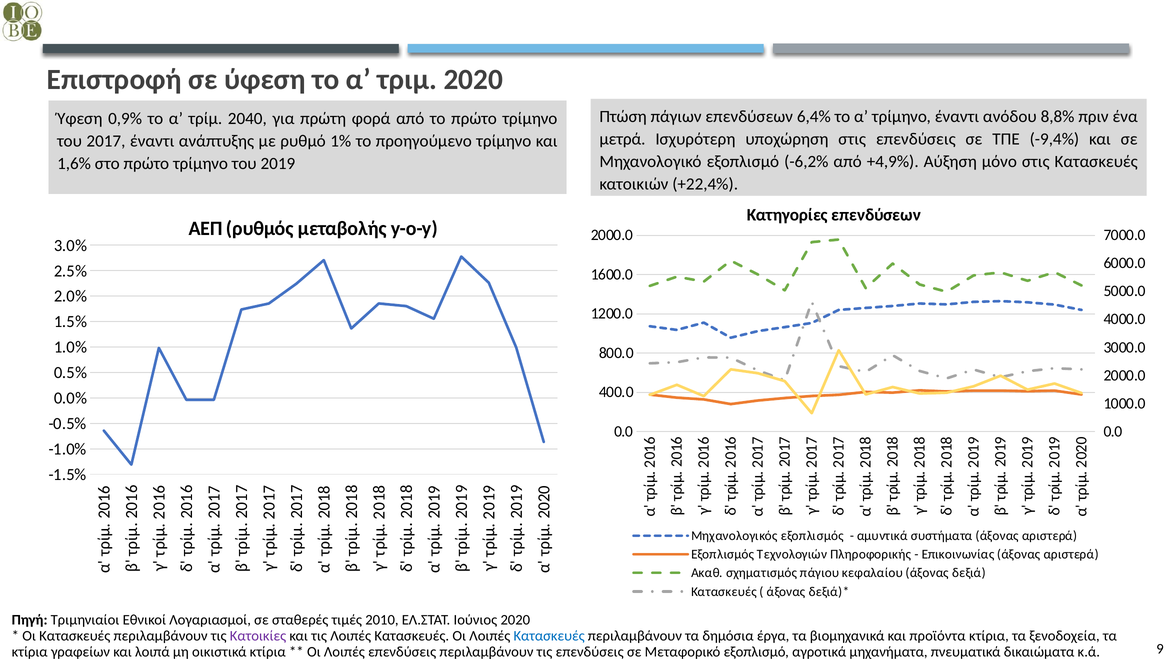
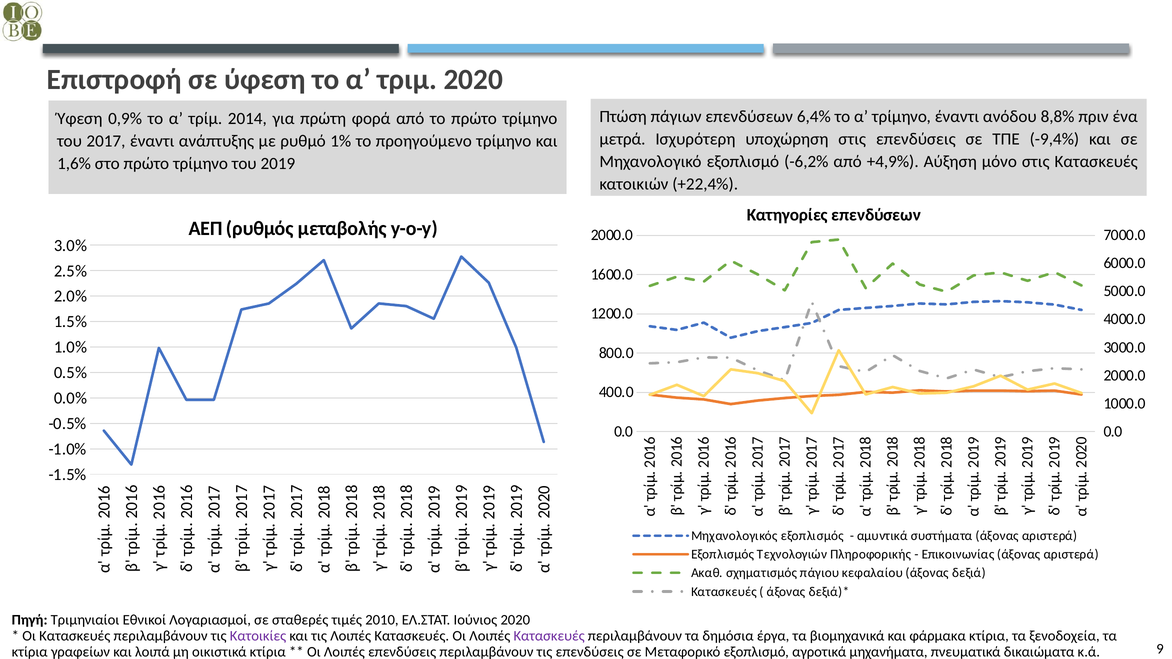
2040: 2040 -> 2014 (247, 118)
Κατασκευές colour: blue -> purple (549, 636)
προϊόντα: προϊόντα -> φάρμακα (938, 636)
